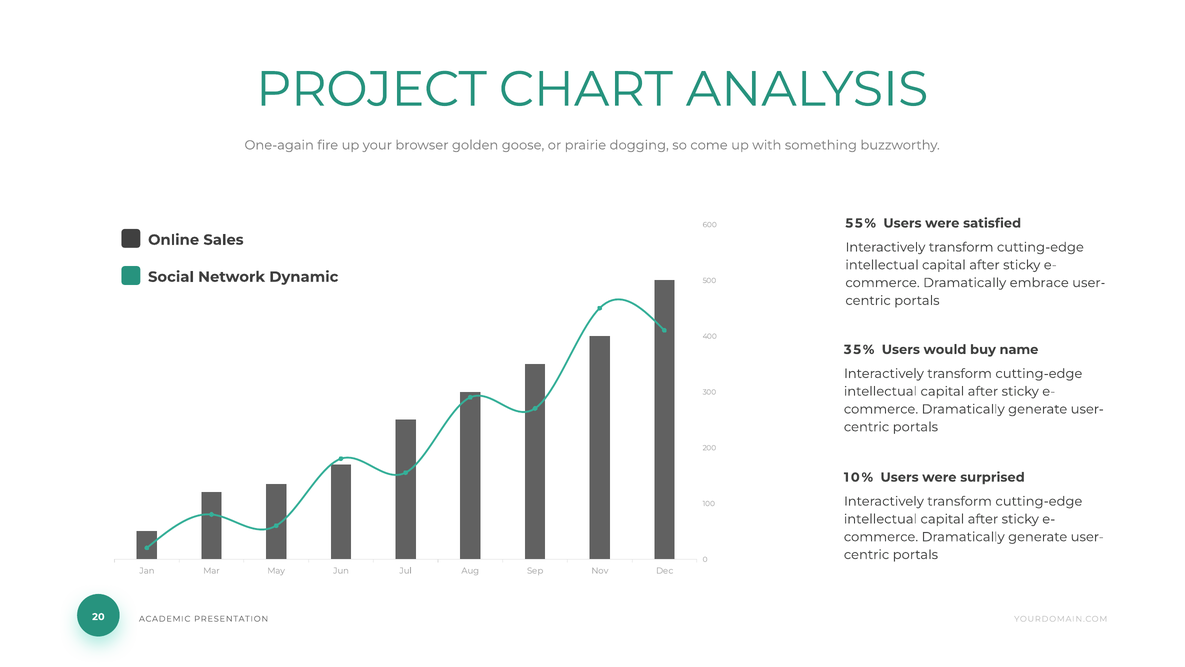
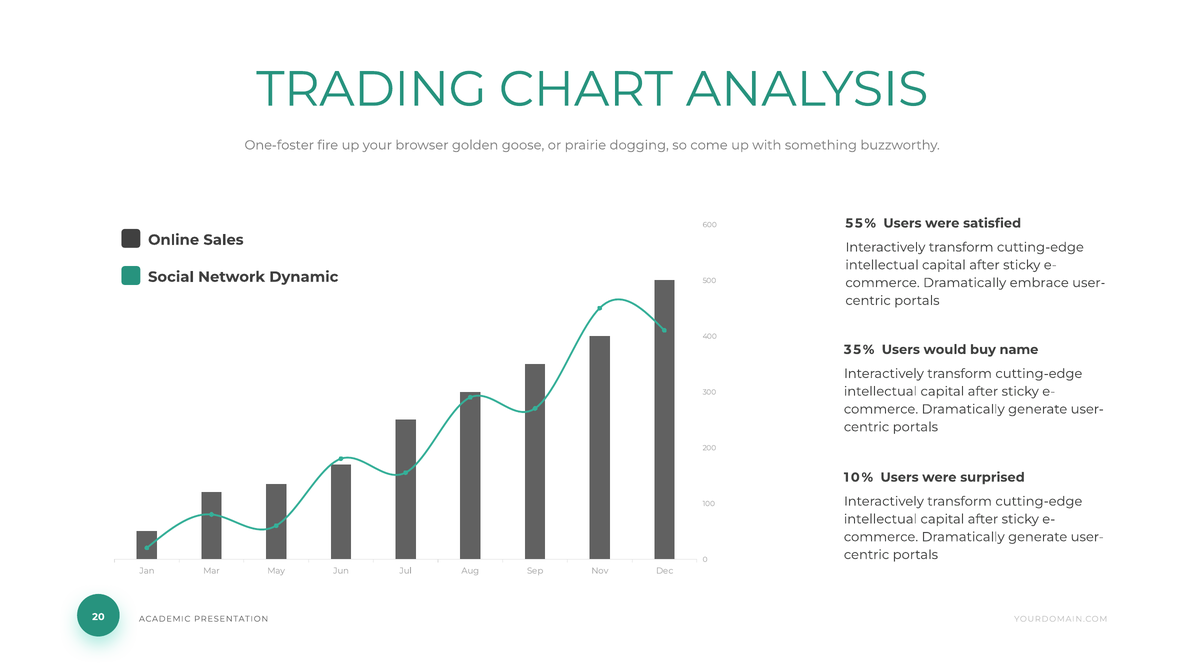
PROJECT: PROJECT -> TRADING (371, 89)
One-again: One-again -> One-foster (279, 145)
